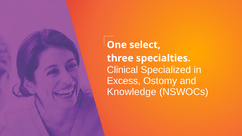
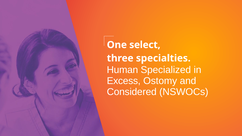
Clinical: Clinical -> Human (122, 70)
Knowledge: Knowledge -> Considered (132, 92)
